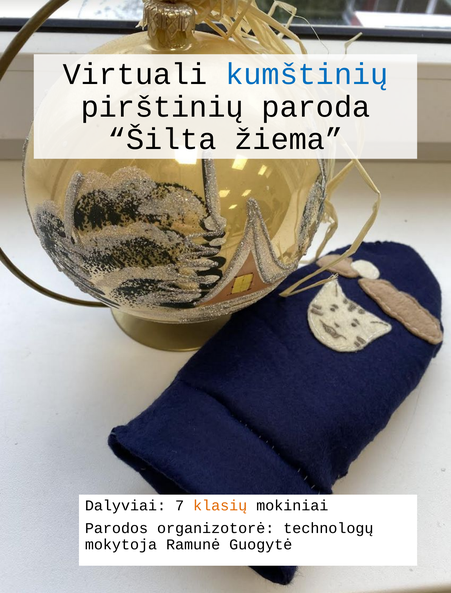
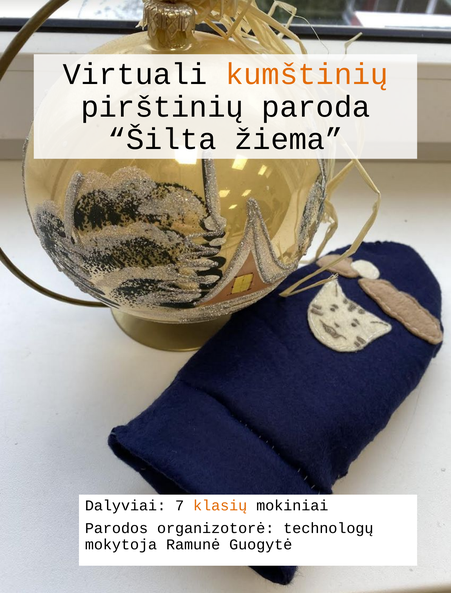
kumštinių colour: blue -> orange (307, 74)
